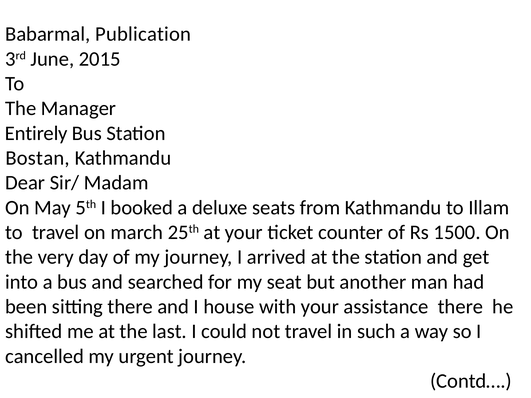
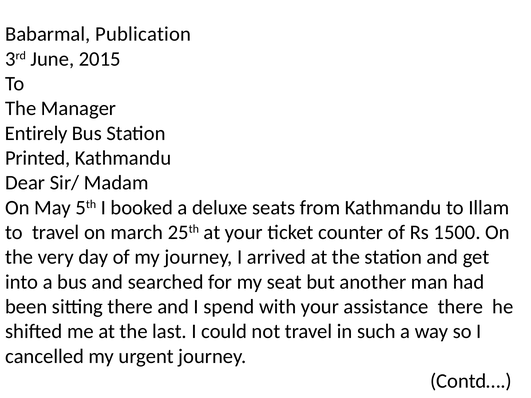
Bostan: Bostan -> Printed (38, 158)
house: house -> spend (229, 307)
